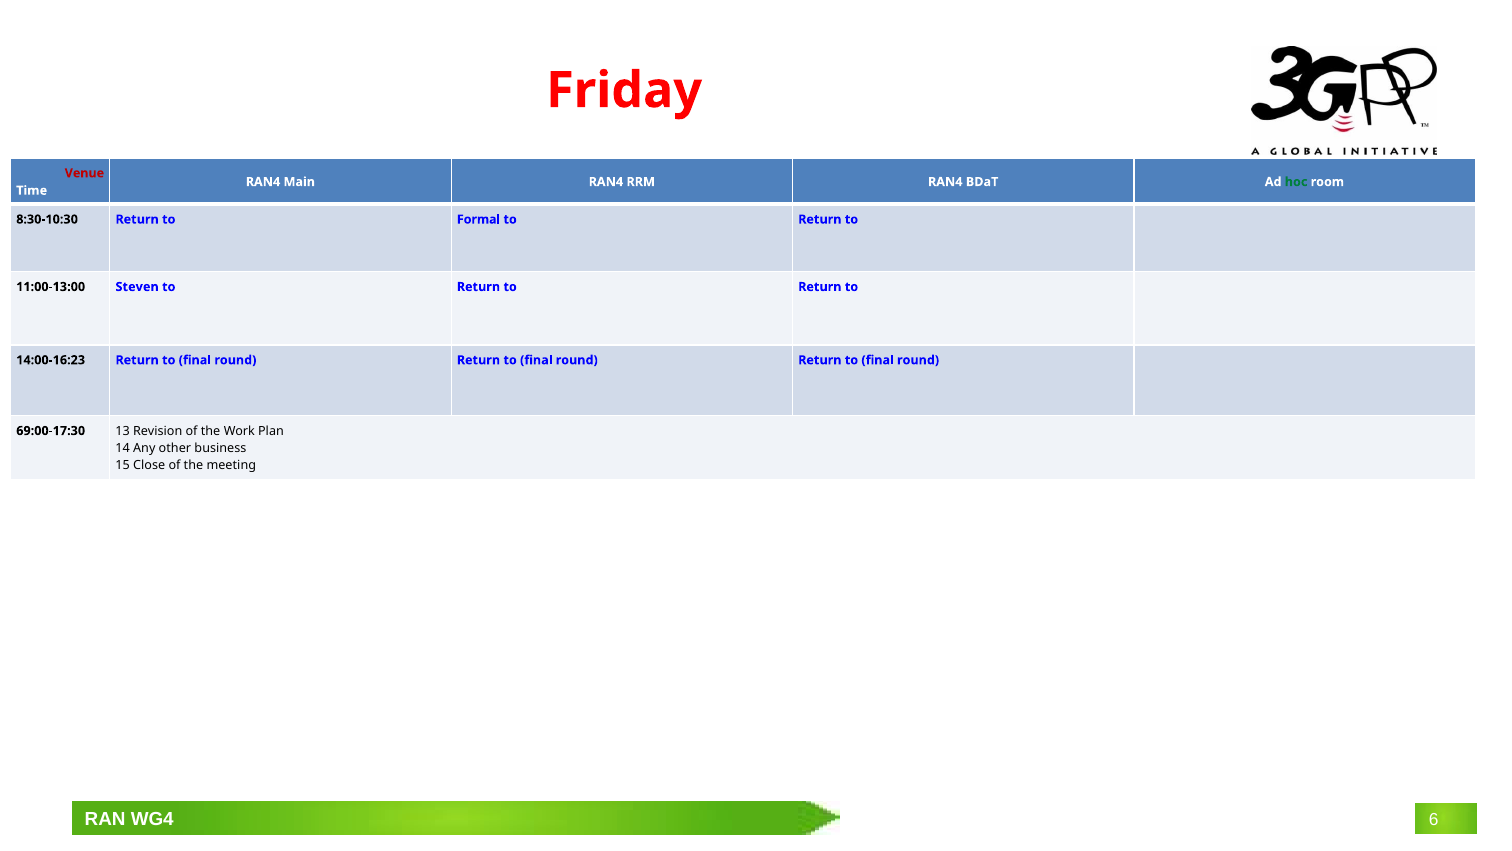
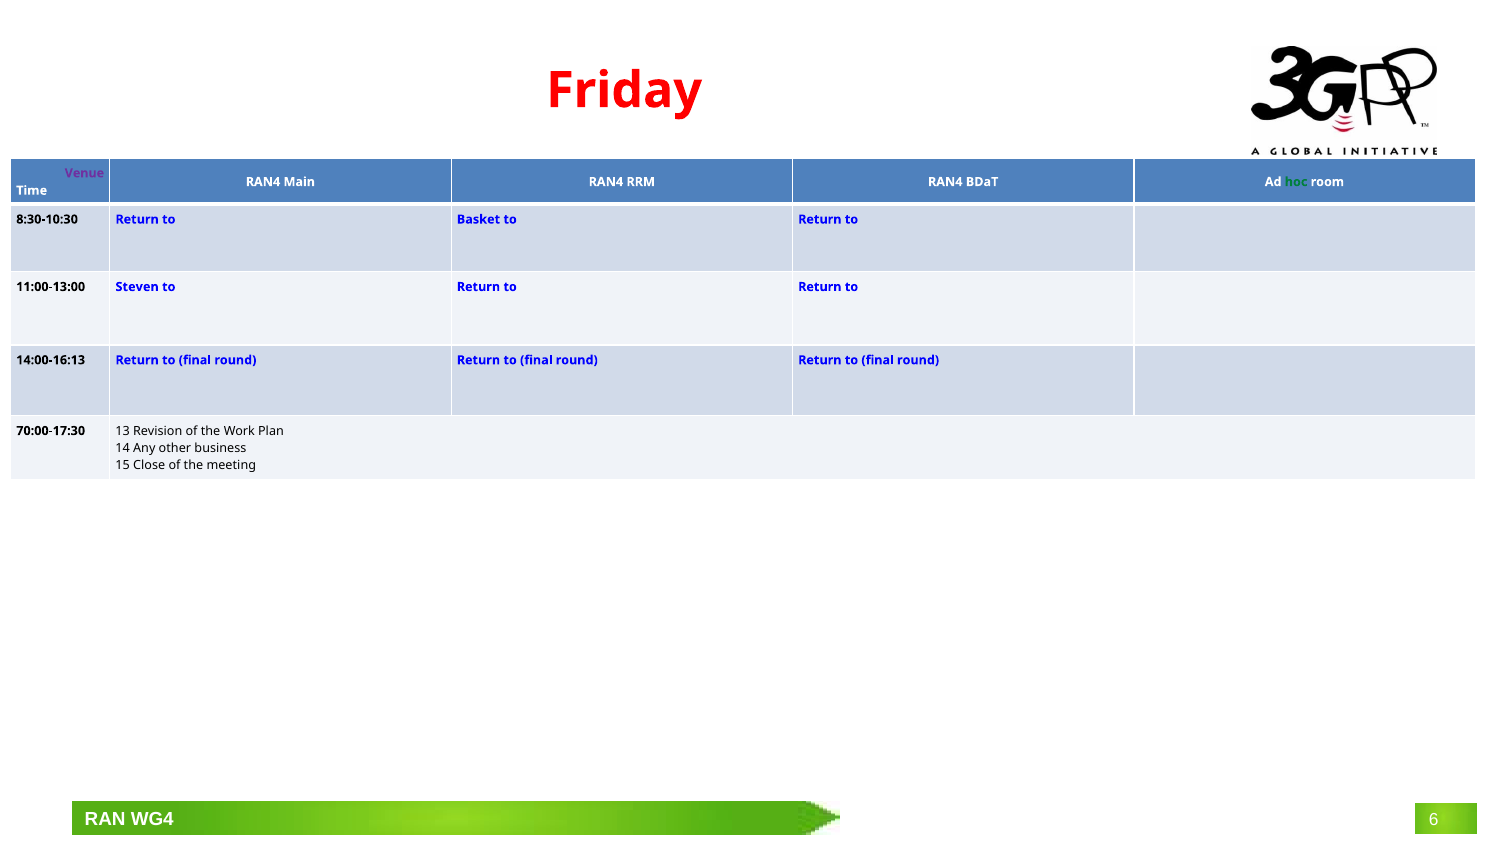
Venue colour: red -> purple (84, 173)
Formal: Formal -> Basket (478, 219)
14:00-16:23: 14:00-16:23 -> 14:00-16:13 (51, 360)
69:00-17:30: 69:00-17:30 -> 70:00-17:30 (51, 431)
